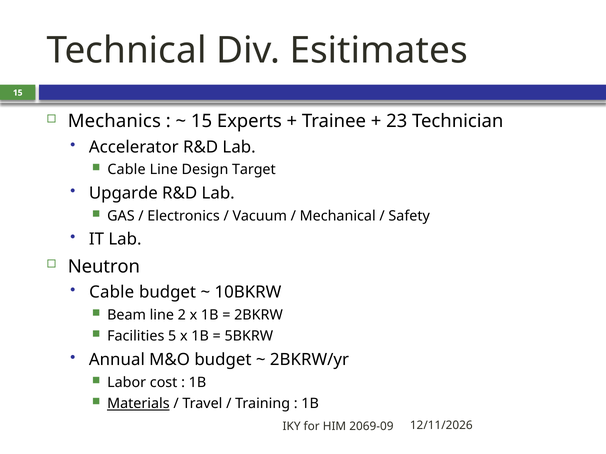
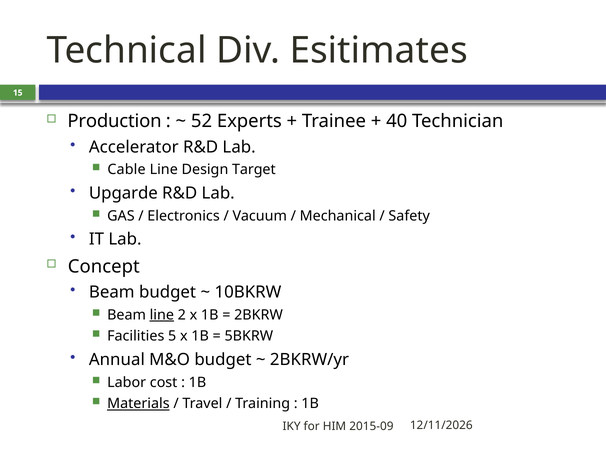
Mechanics: Mechanics -> Production (115, 121)
15: 15 -> 52 (202, 121)
23: 23 -> 40 (397, 121)
Neutron: Neutron -> Concept (104, 267)
Cable: Cable -> Beam (112, 293)
line underline: none -> present (162, 315)
2069-09: 2069-09 -> 2015-09 (371, 427)
